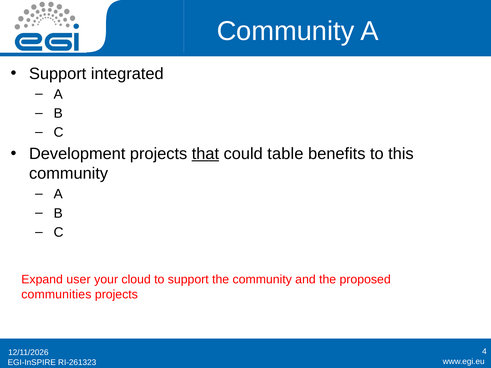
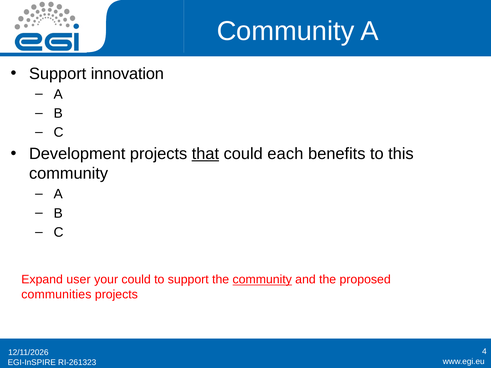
integrated: integrated -> innovation (127, 74)
table: table -> each (285, 154)
your cloud: cloud -> could (136, 280)
community underline: none -> present (262, 280)
